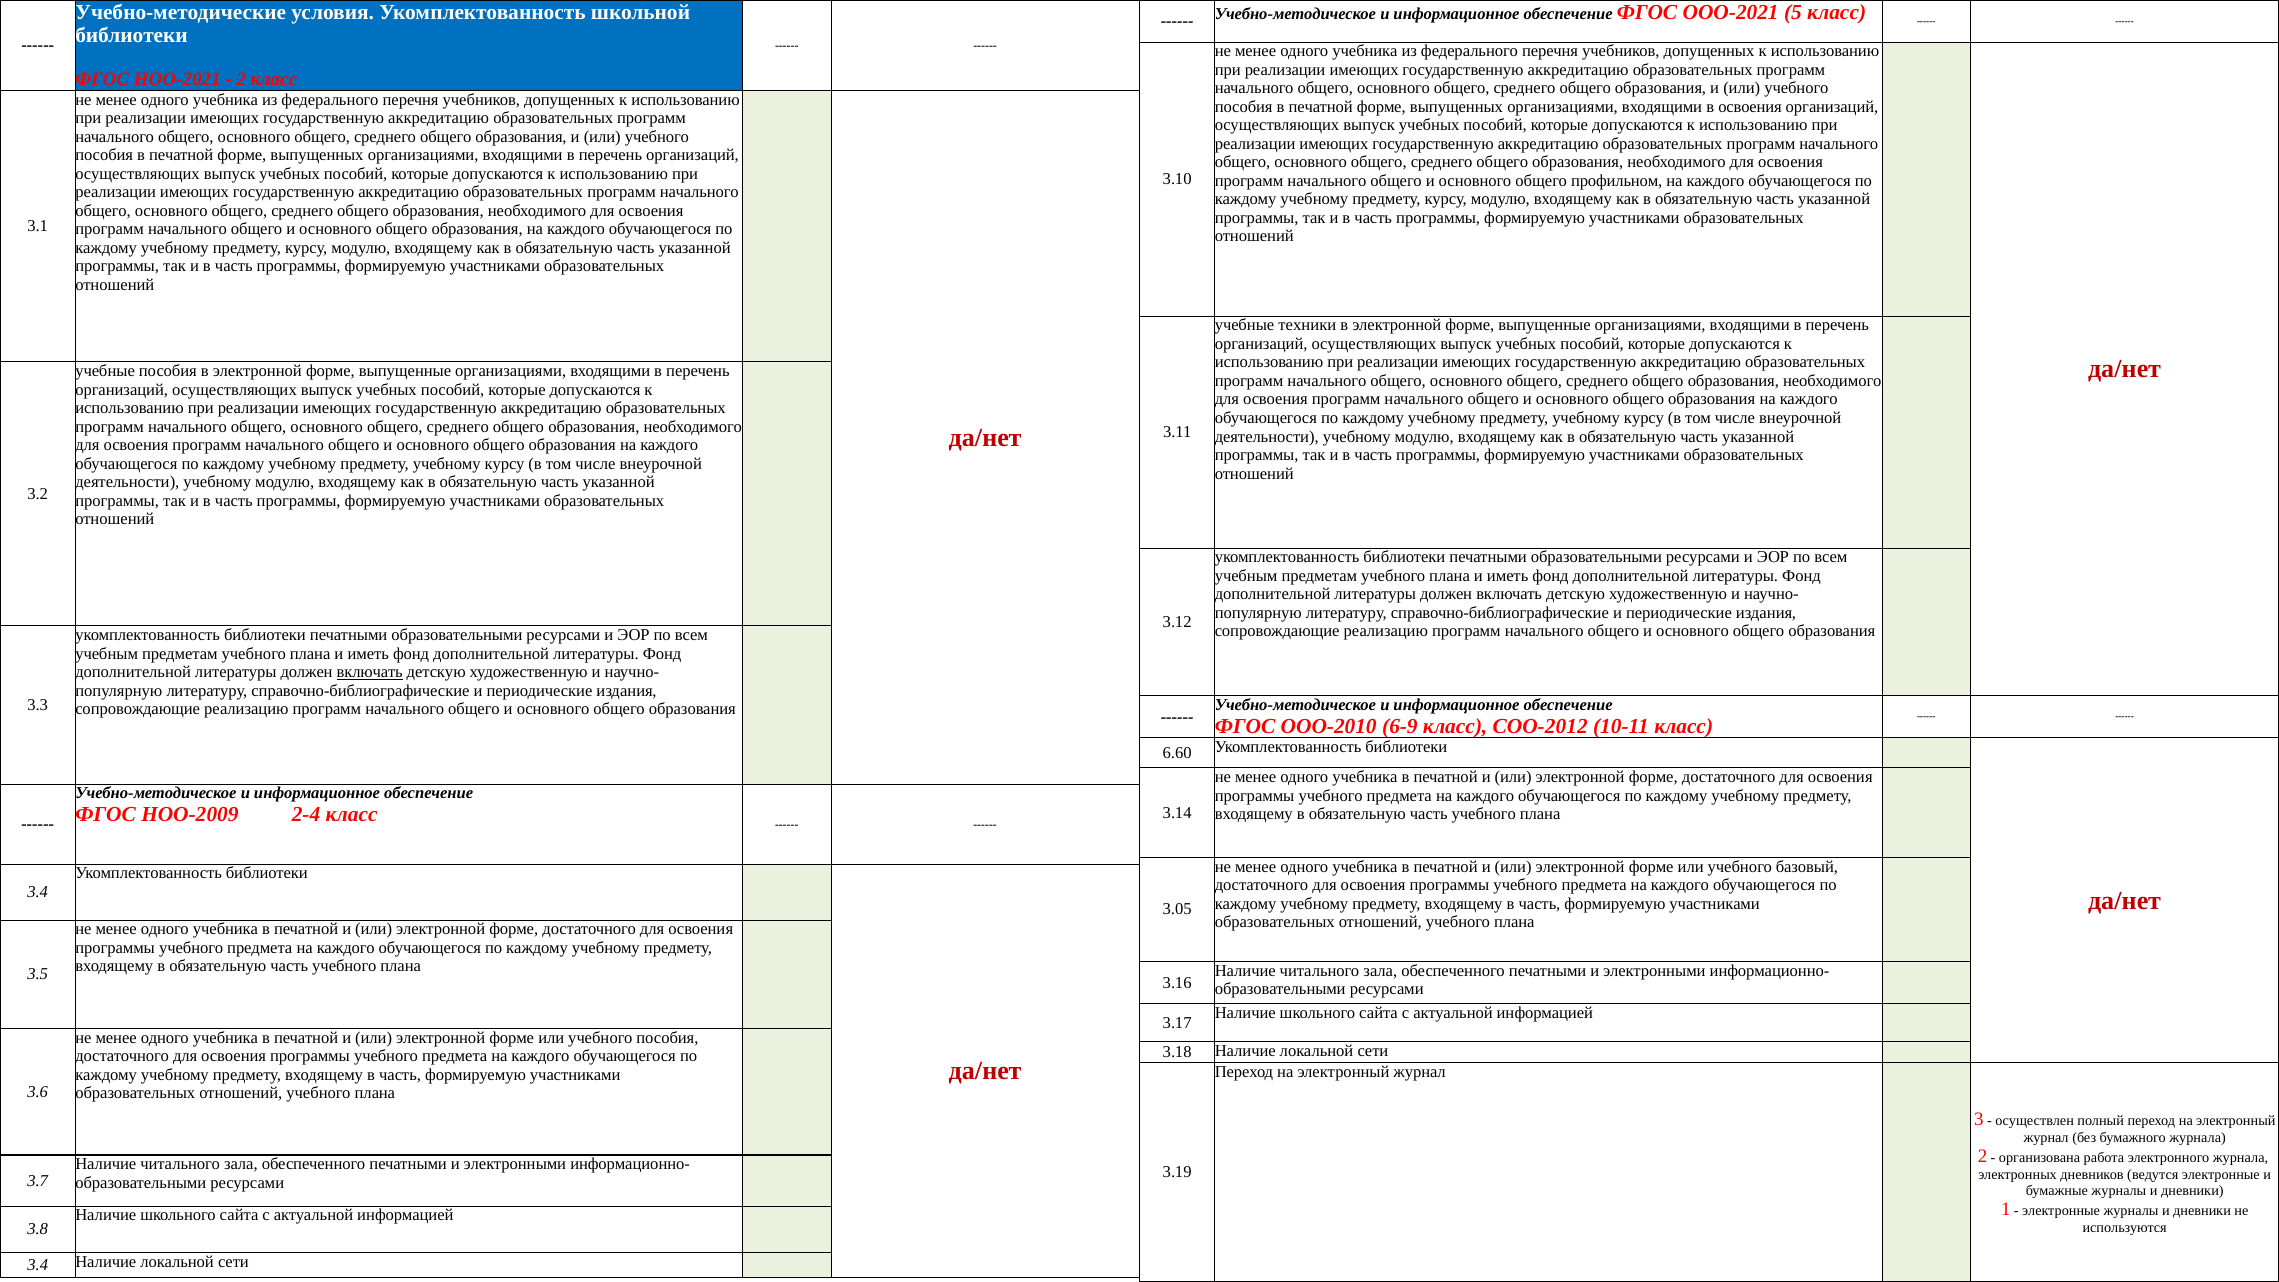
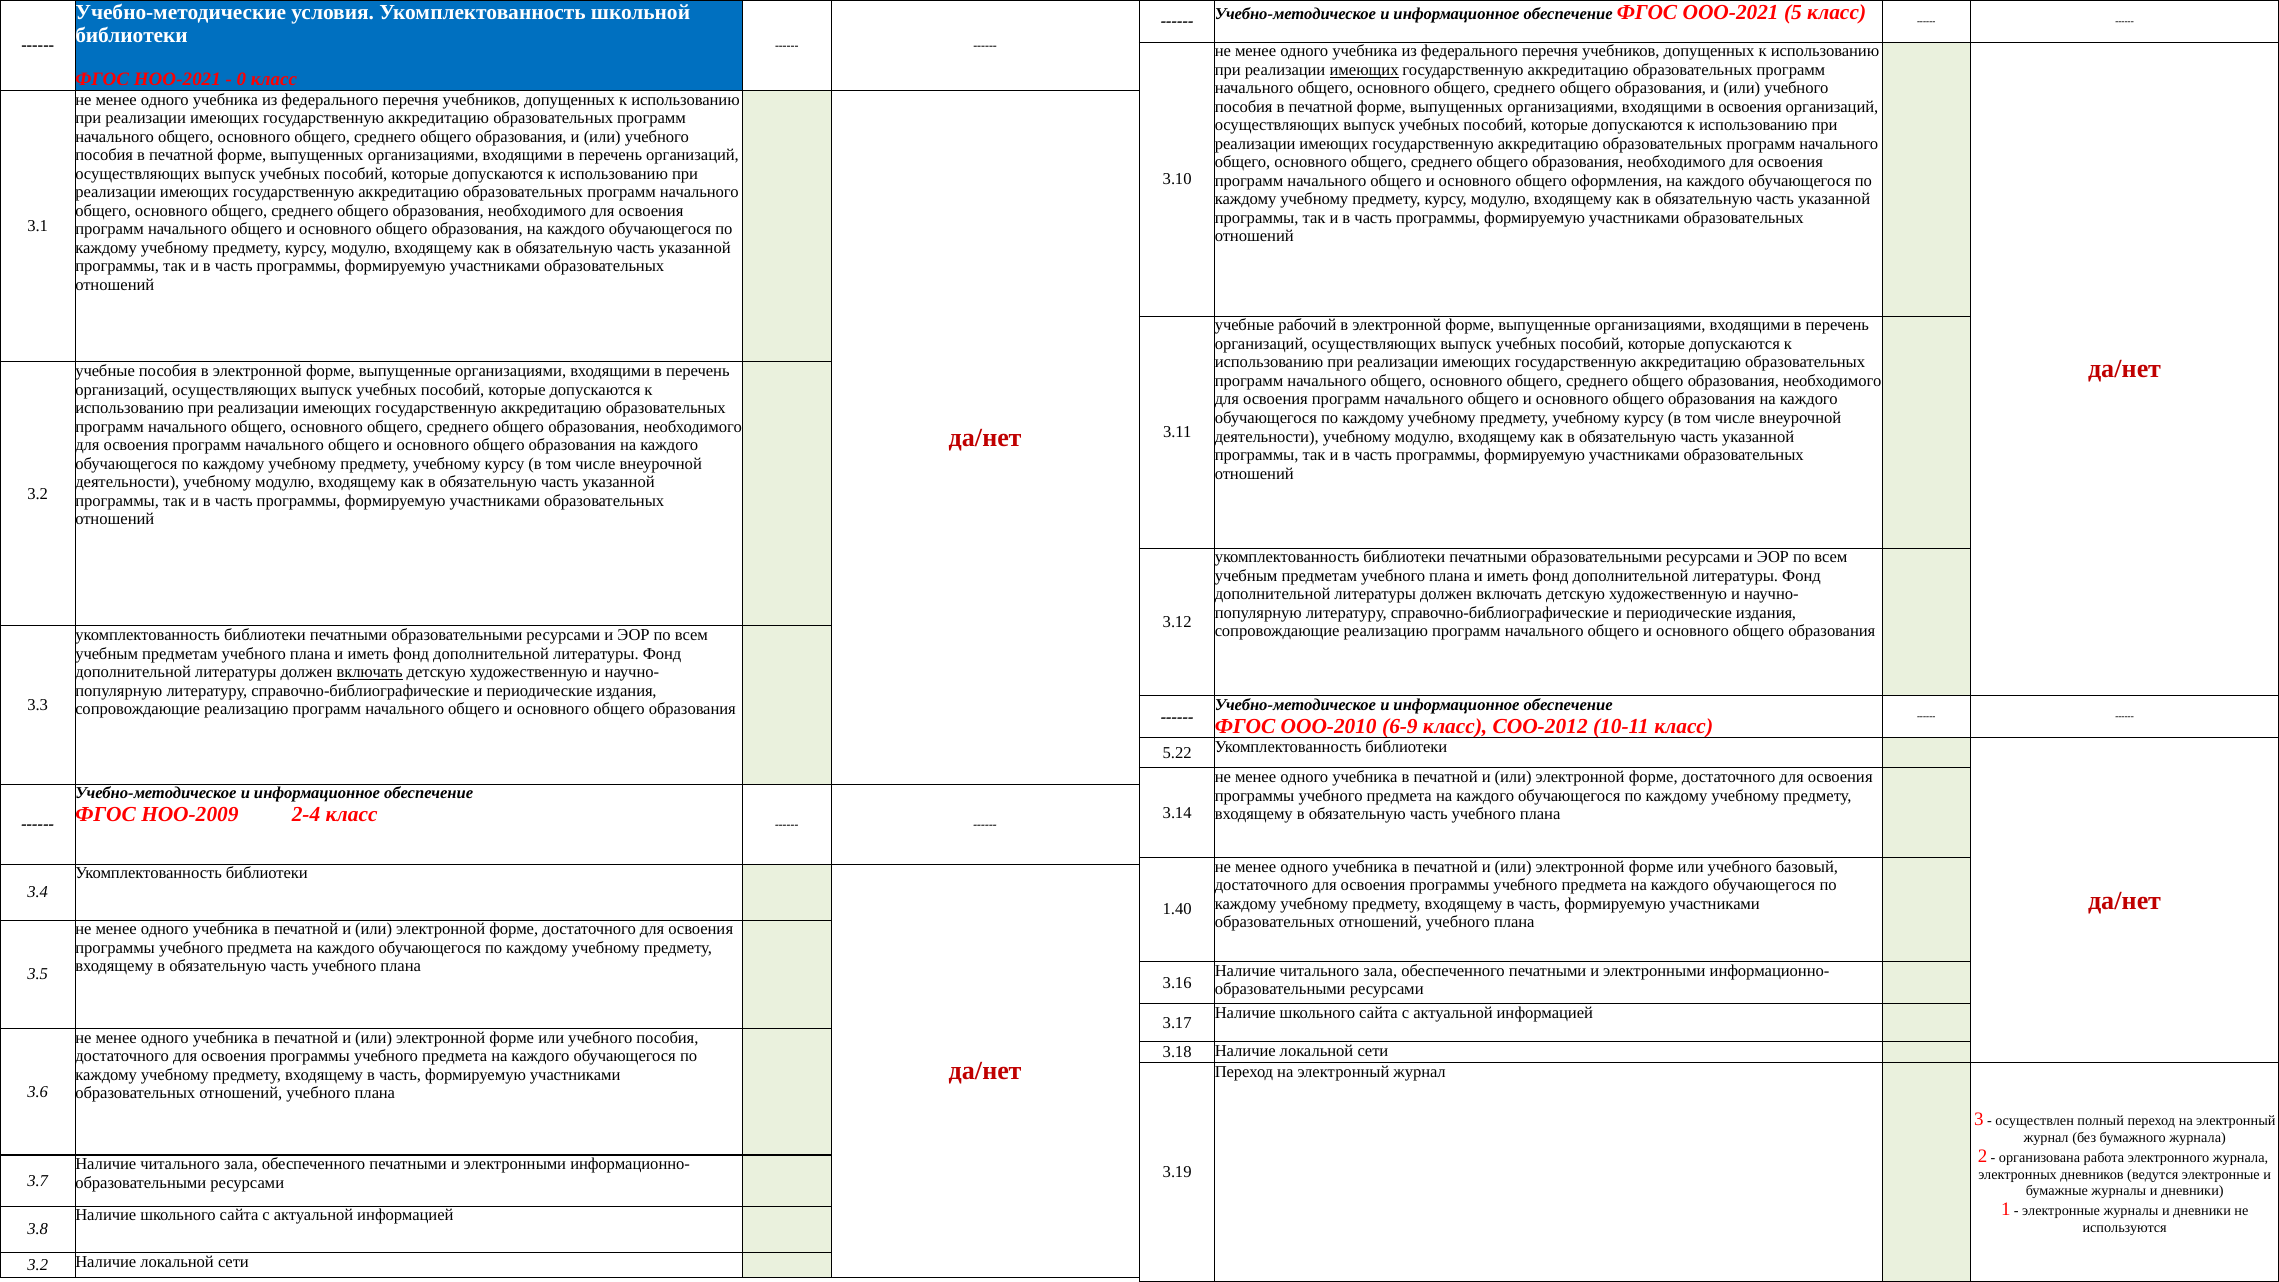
имеющих underline: none -> present (1364, 70)
2: 2 -> 0 (241, 79)
профильном: профильном -> оформления (1617, 181)
техники: техники -> рабочий (1307, 325)
6.60: 6.60 -> 5.22 (1177, 753)
3.05: 3.05 -> 1.40 (1177, 909)
3.4: 3.4 -> 3.2 (38, 1265)
